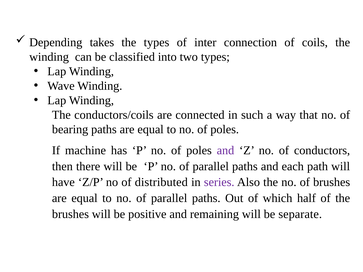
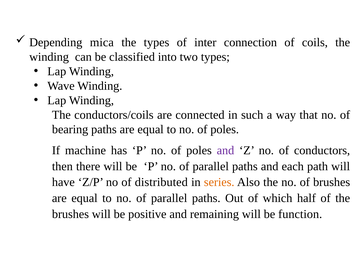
takes: takes -> mica (102, 42)
series colour: purple -> orange (219, 182)
separate: separate -> function (300, 214)
